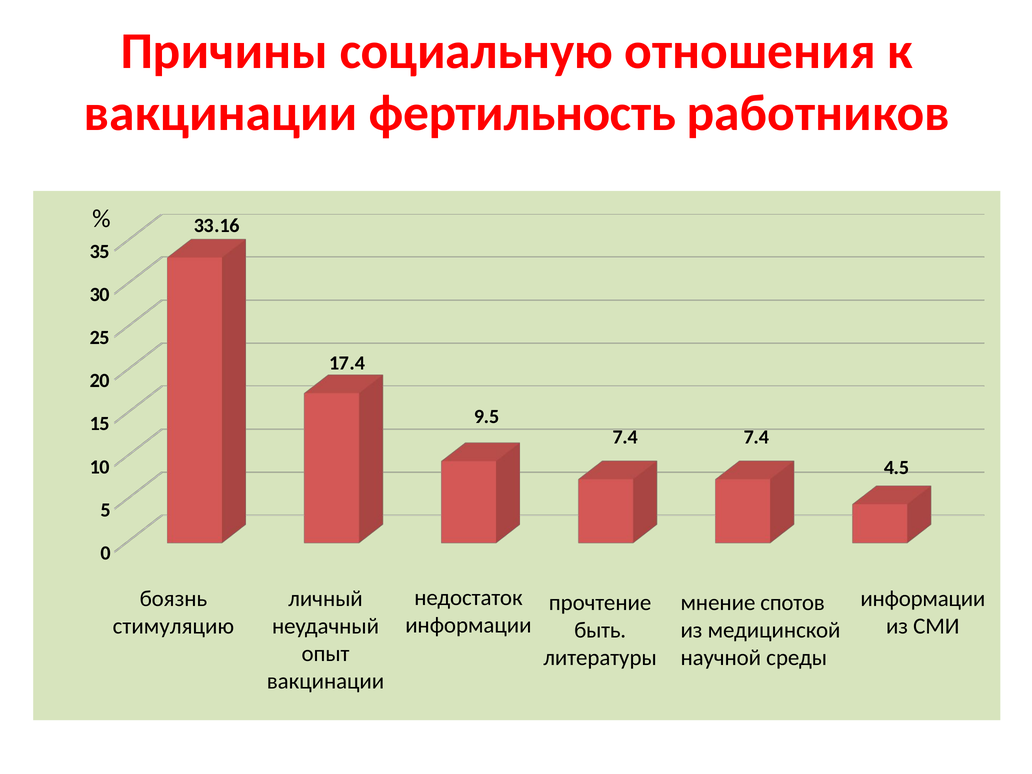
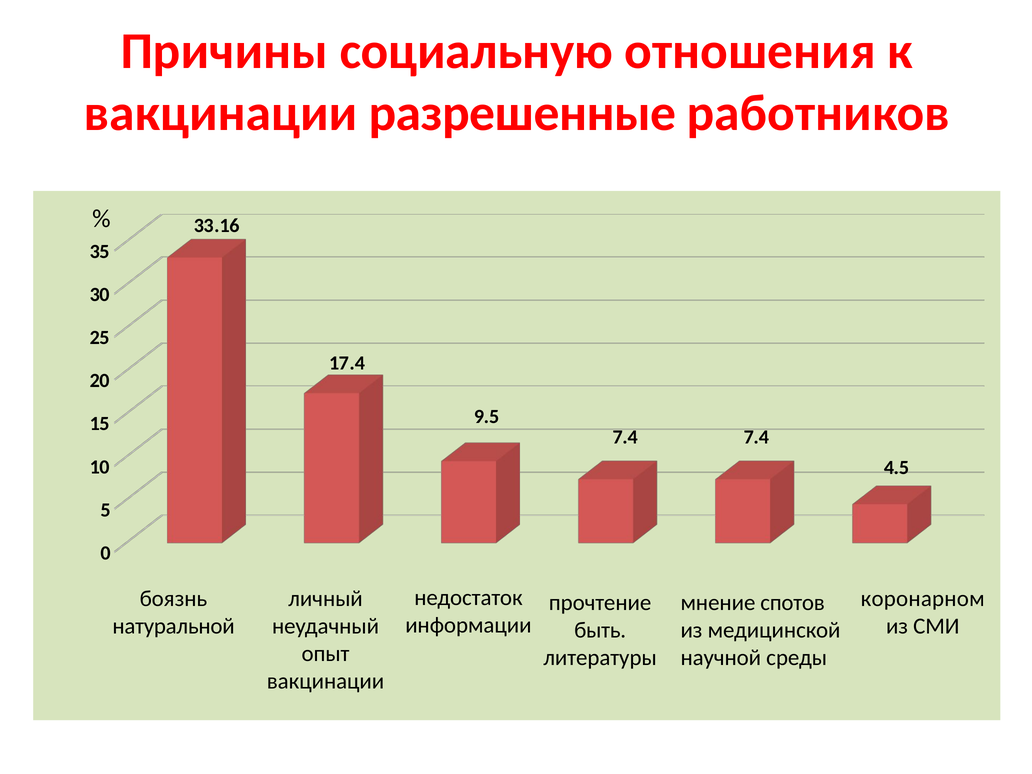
фертильность: фертильность -> разрешенные (523, 113)
информации: информации -> коронарном (923, 599)
стимуляцию: стимуляцию -> натуральной (174, 626)
